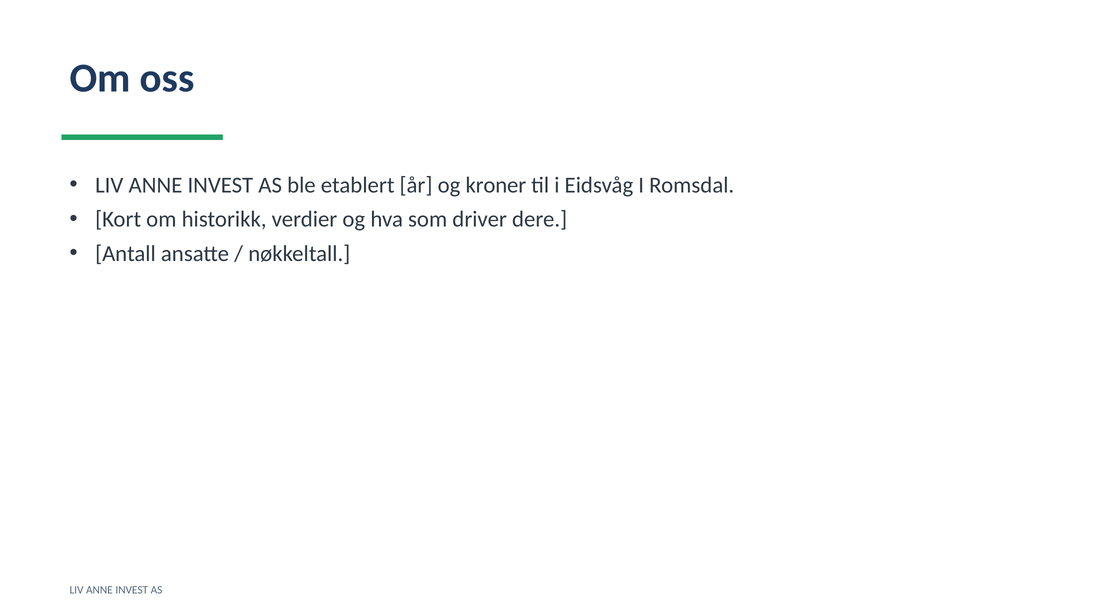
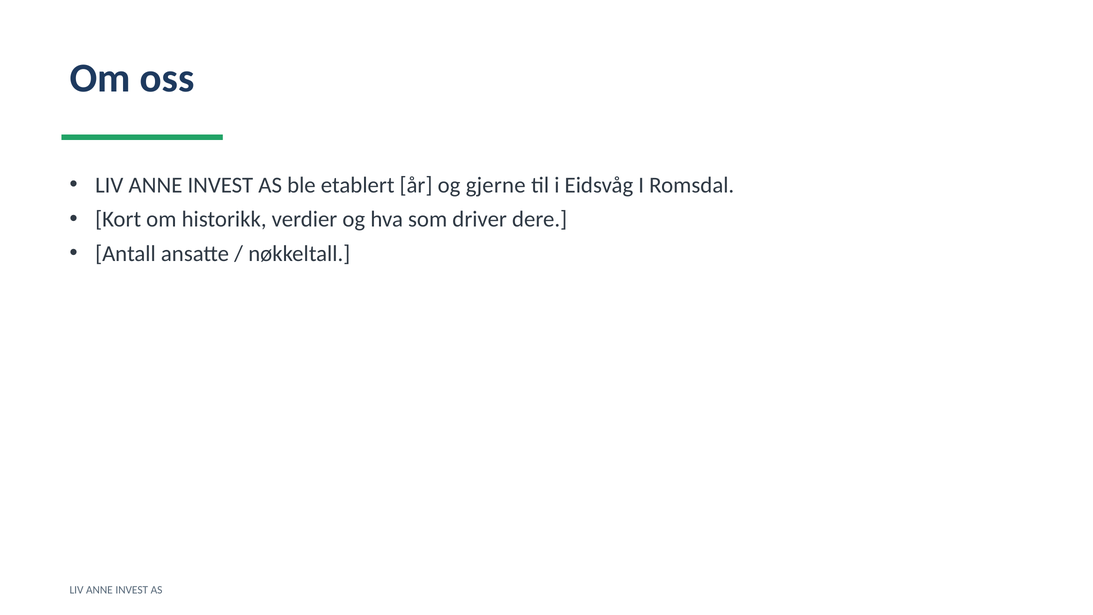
kroner: kroner -> gjerne (496, 185)
